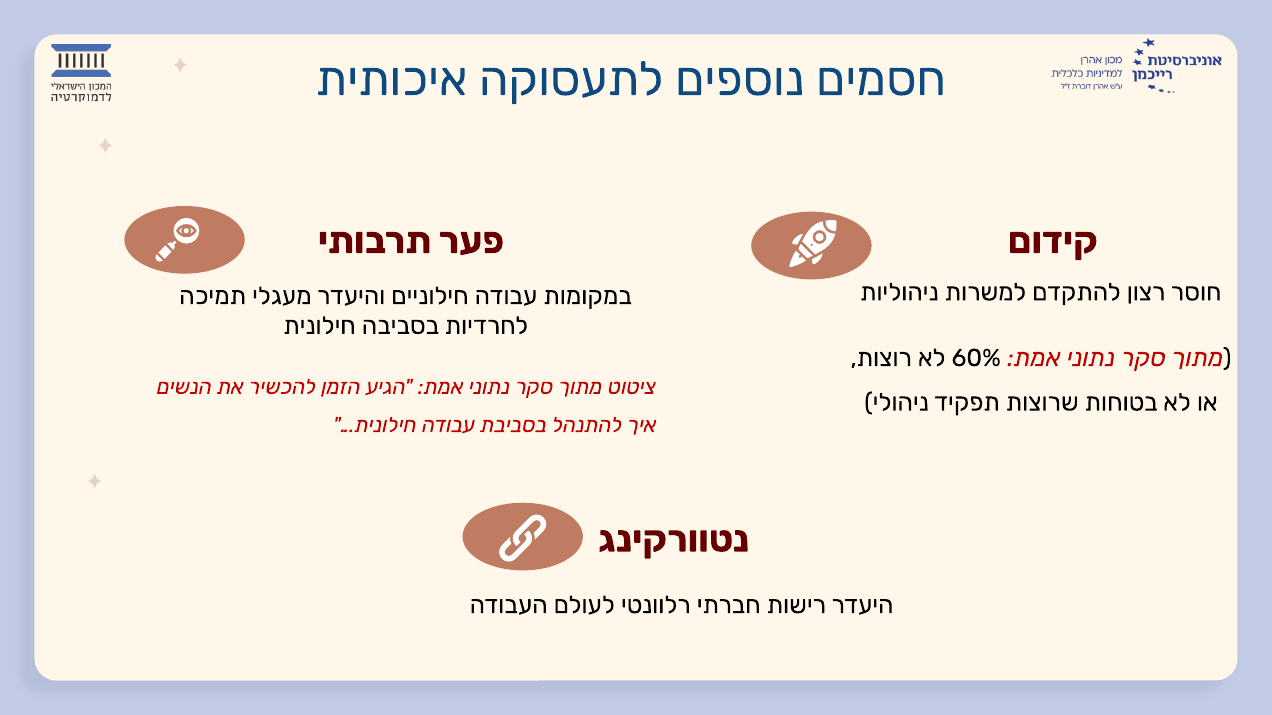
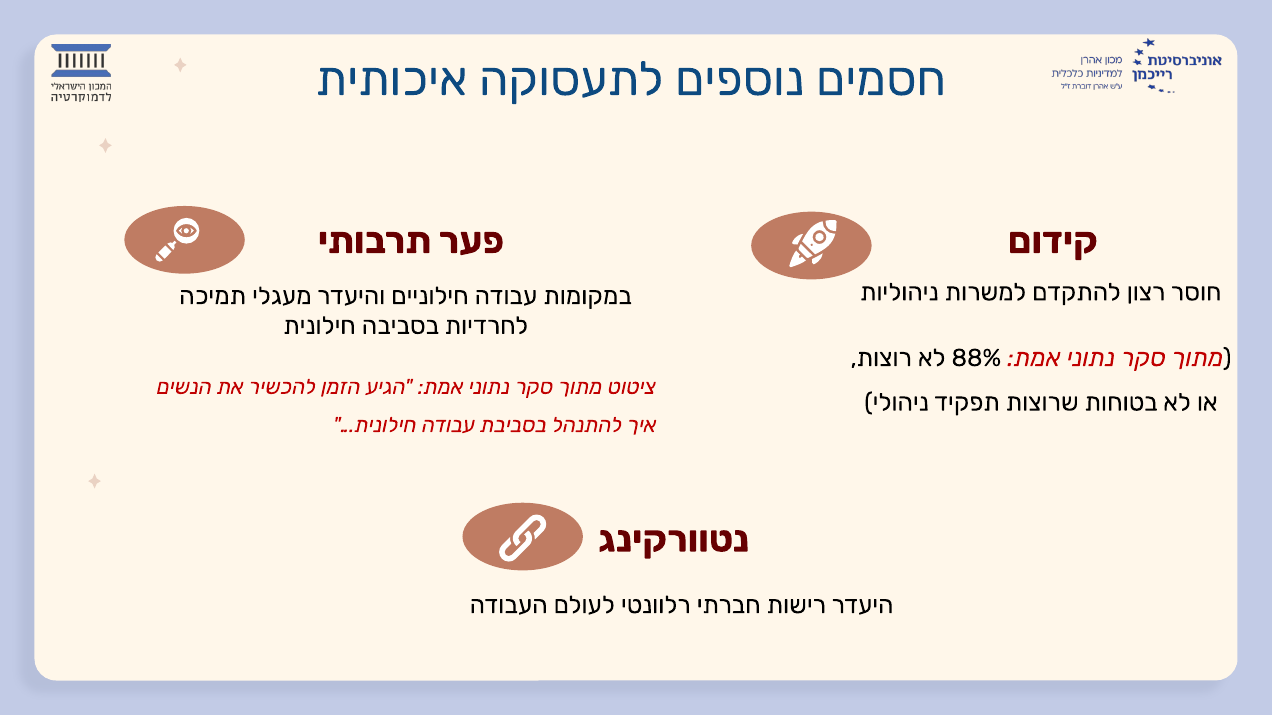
60%: 60% -> 88% (976, 358)
